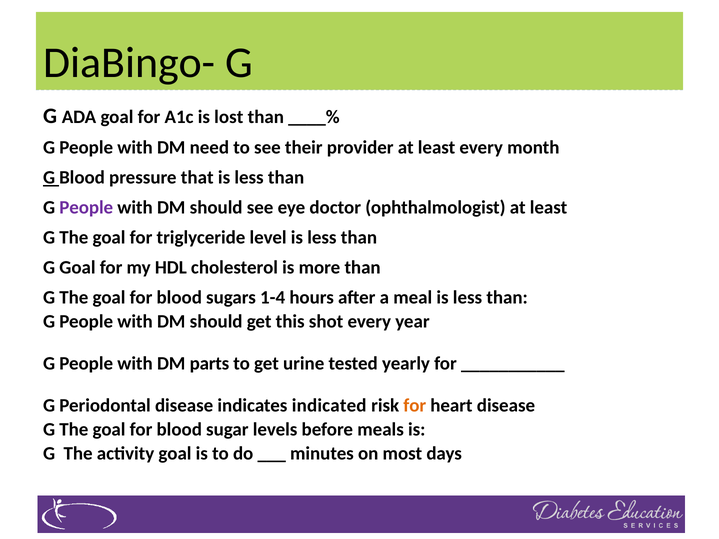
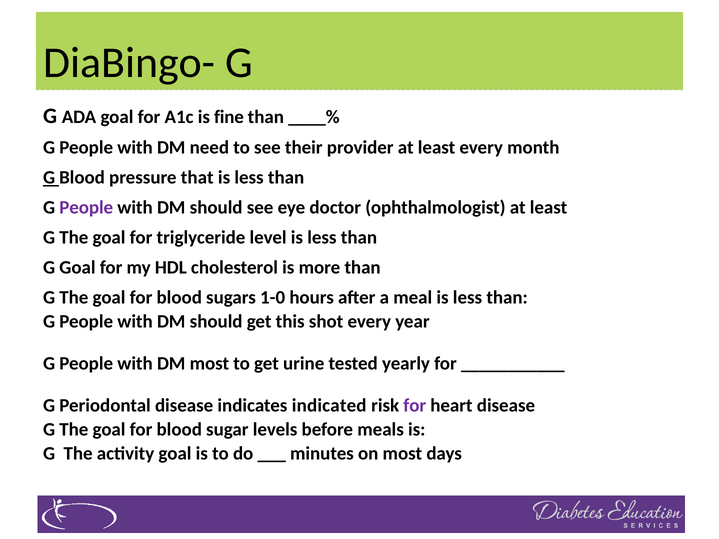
lost: lost -> fine (229, 117)
1-4: 1-4 -> 1-0 (273, 298)
DM parts: parts -> most (209, 364)
for colour: orange -> purple (415, 406)
